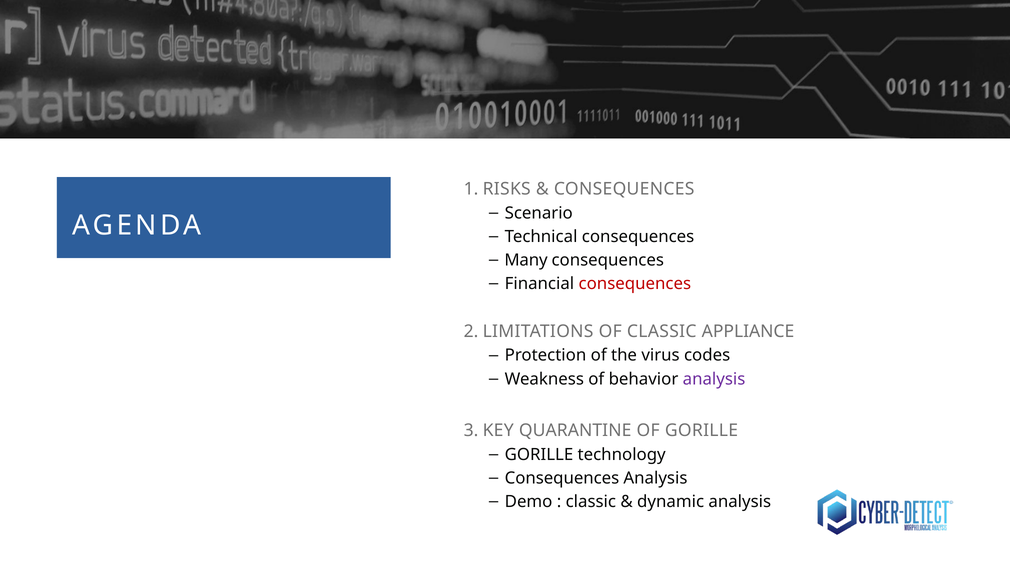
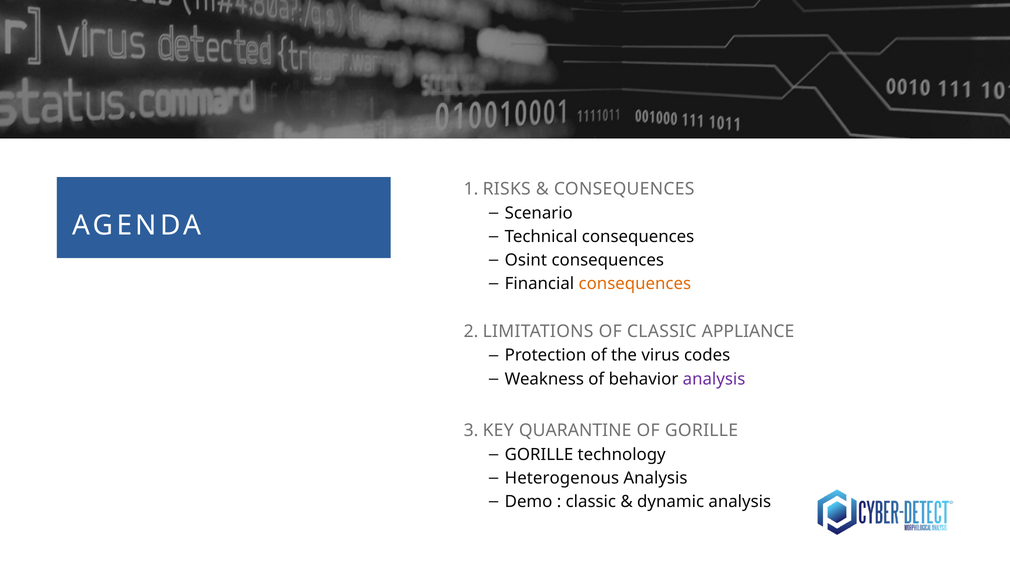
Many: Many -> Osint (526, 260)
consequences colour: red -> orange (635, 284)
Consequences: Consequences -> Heterogenous (562, 478)
